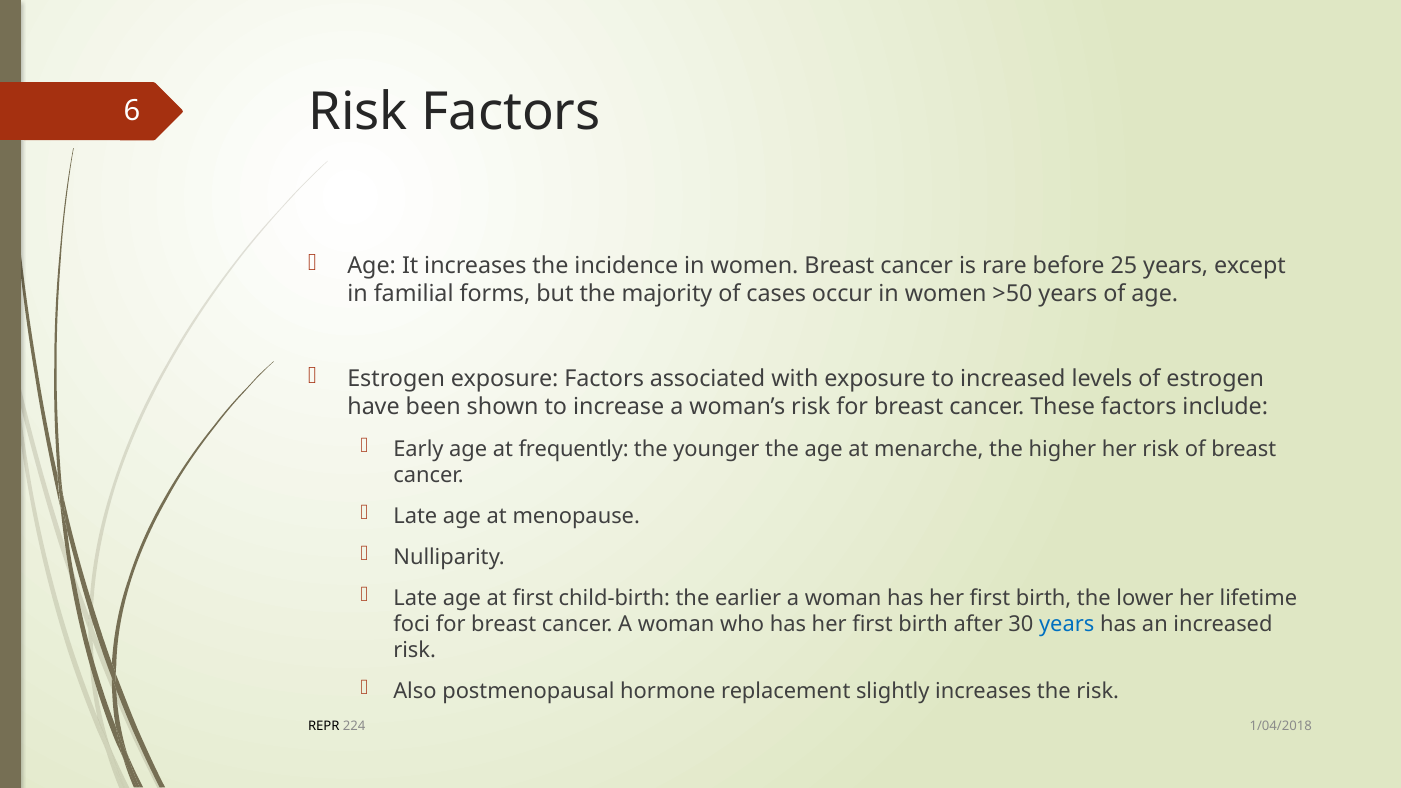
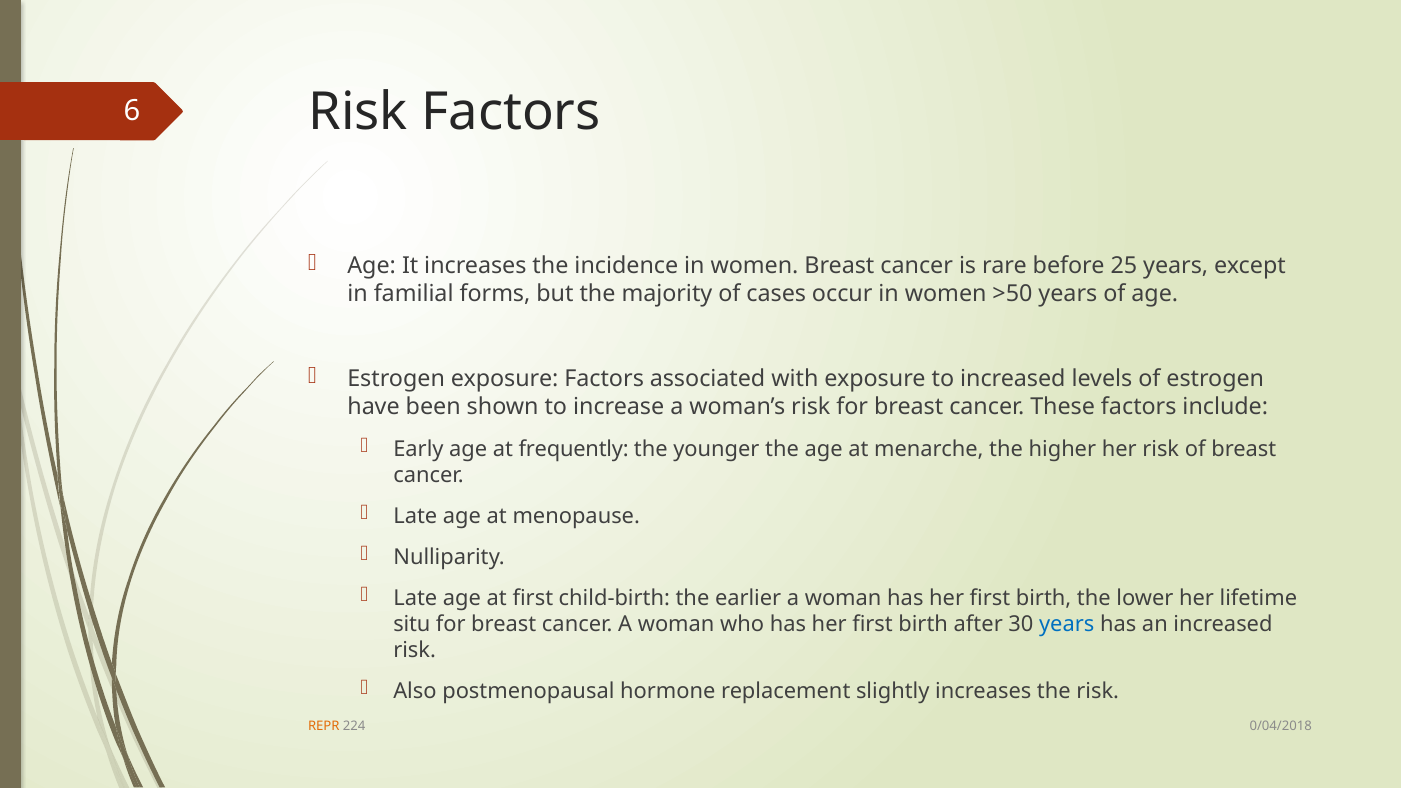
foci: foci -> situ (412, 624)
REPR colour: black -> orange (324, 726)
1/04/2018: 1/04/2018 -> 0/04/2018 (1281, 727)
